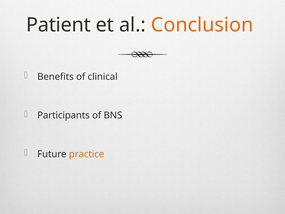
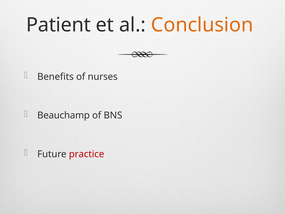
clinical: clinical -> nurses (103, 77)
Participants: Participants -> Beauchamp (64, 115)
practice colour: orange -> red (87, 154)
